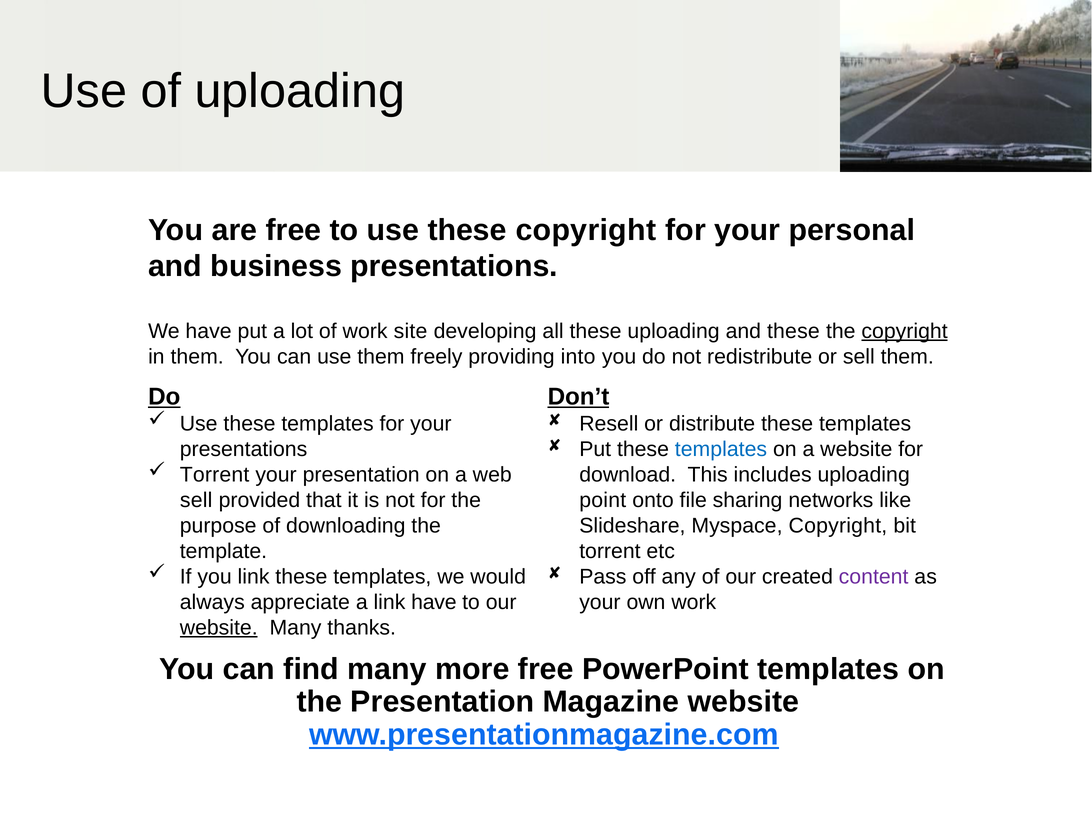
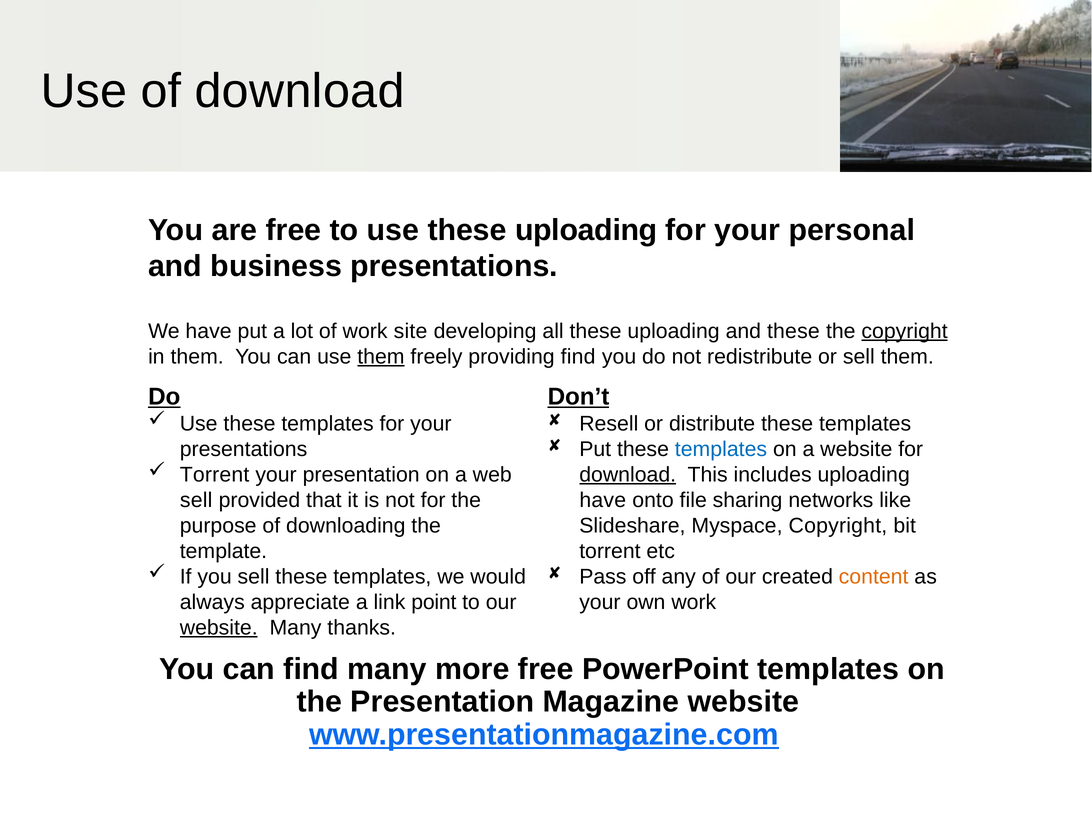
of uploading: uploading -> download (300, 91)
use these copyright: copyright -> uploading (586, 230)
them underline: none -> present (381, 357)
providing into: into -> find (578, 357)
download underline: none -> present (628, 475)
point: point -> have (603, 500)
you link: link -> sell (254, 577)
content colour: purple -> orange (874, 577)
link have: have -> point (434, 602)
